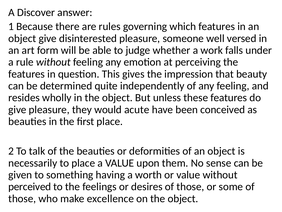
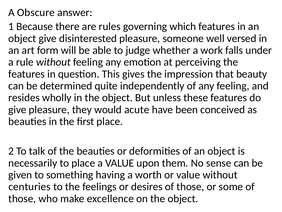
Discover: Discover -> Obscure (36, 12)
perceived: perceived -> centuries (30, 186)
